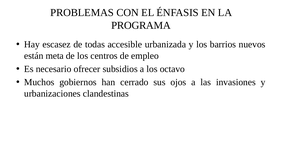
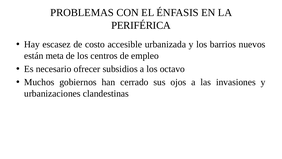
PROGRAMA: PROGRAMA -> PERIFÉRICA (141, 25)
todas: todas -> costo (95, 44)
